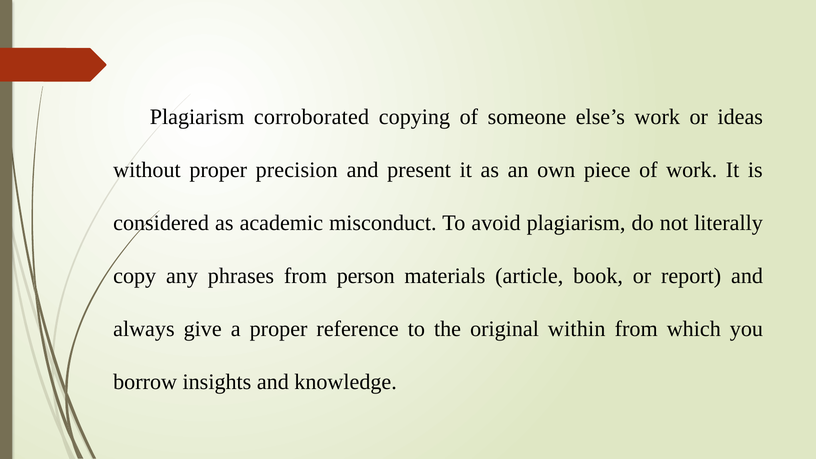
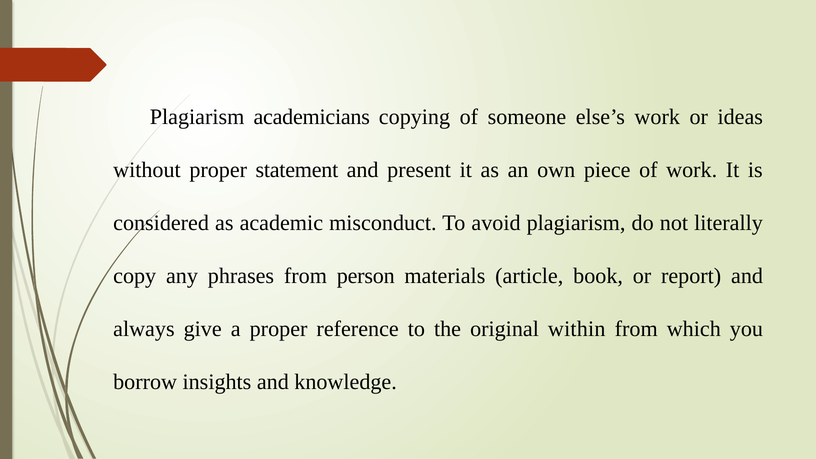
corroborated: corroborated -> academicians (312, 117)
precision: precision -> statement (297, 170)
